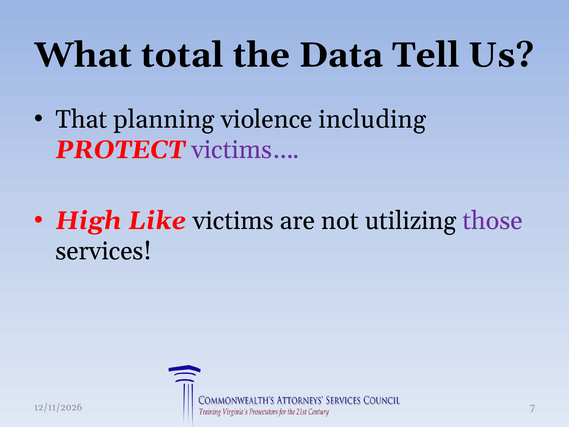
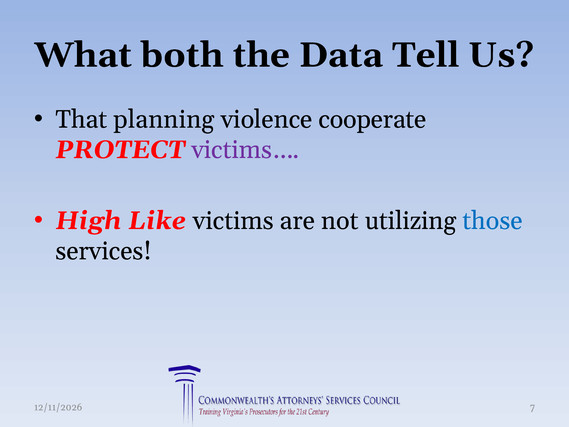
total: total -> both (182, 55)
including: including -> cooperate (372, 119)
those colour: purple -> blue (493, 221)
